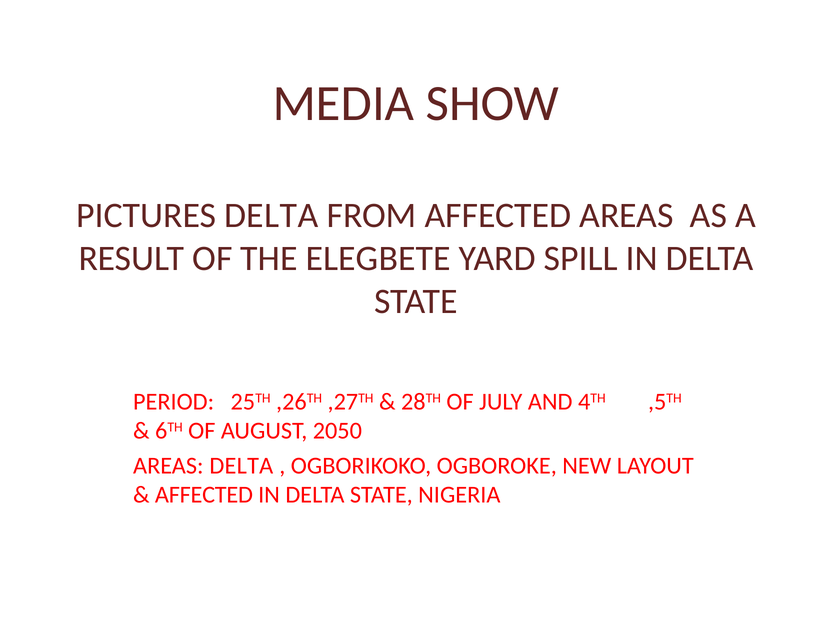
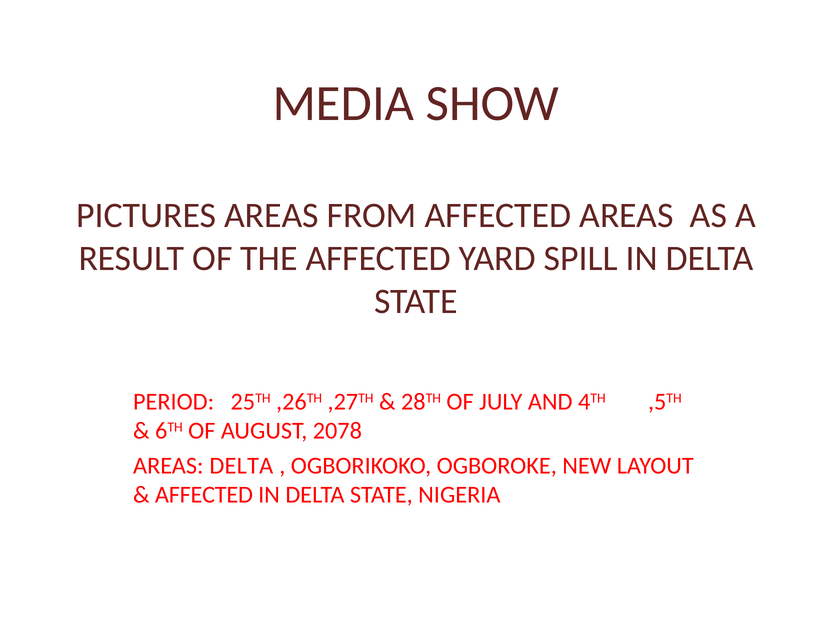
PICTURES DELTA: DELTA -> AREAS (271, 216)
THE ELEGBETE: ELEGBETE -> AFFECTED (378, 259)
2050: 2050 -> 2078 (337, 431)
